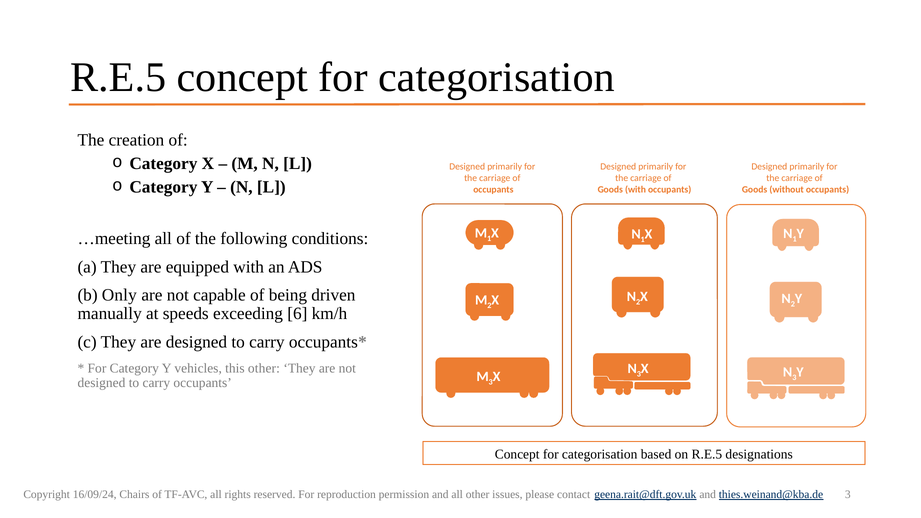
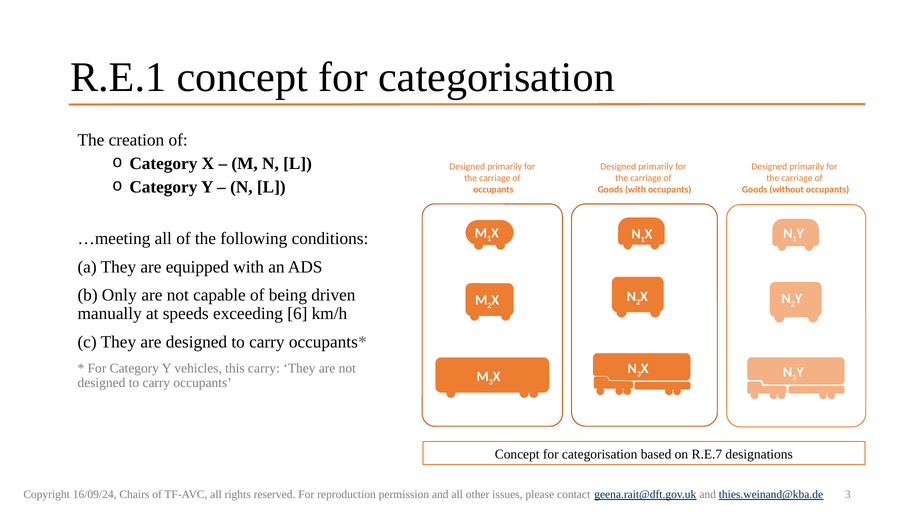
R.E.5: R.E.5 -> R.E.1 (118, 77)
this other: other -> carry (264, 368)
on R.E.5: R.E.5 -> R.E.7 (707, 454)
